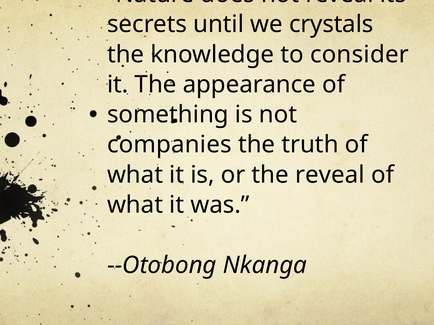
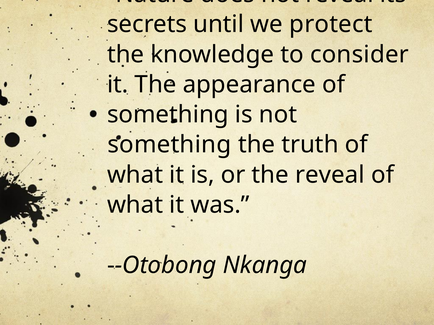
crystals: crystals -> protect (331, 24)
companies: companies -> something (169, 145)
